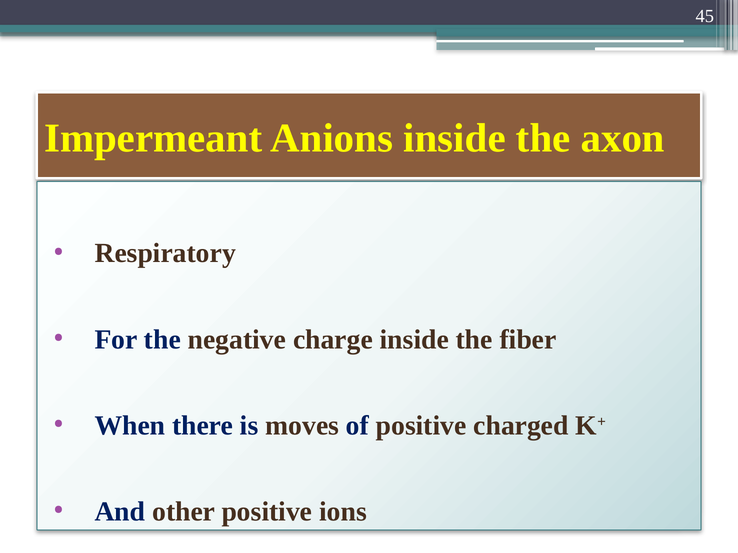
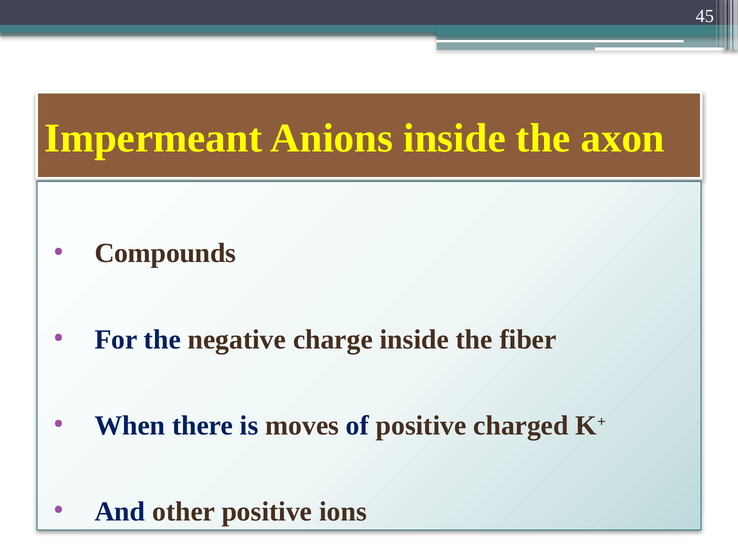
Respiratory: Respiratory -> Compounds (165, 254)
